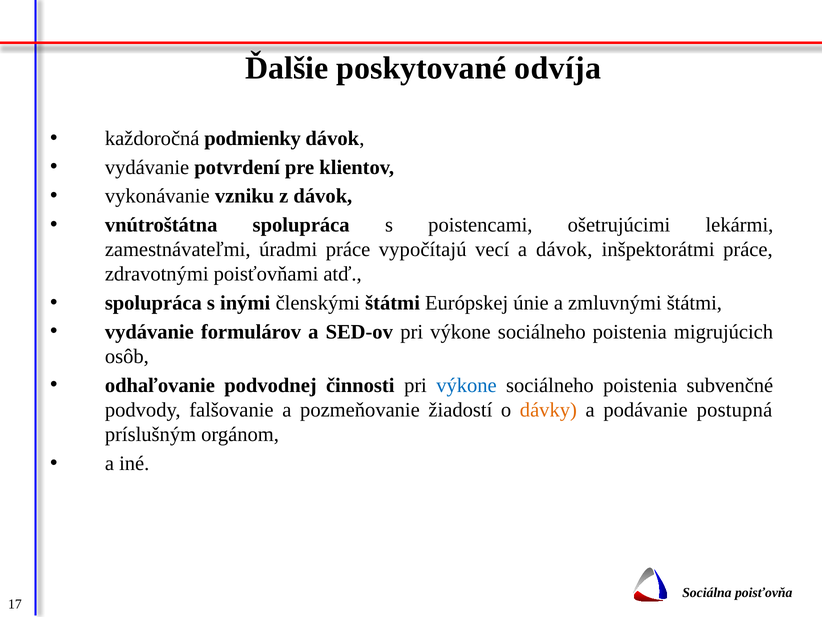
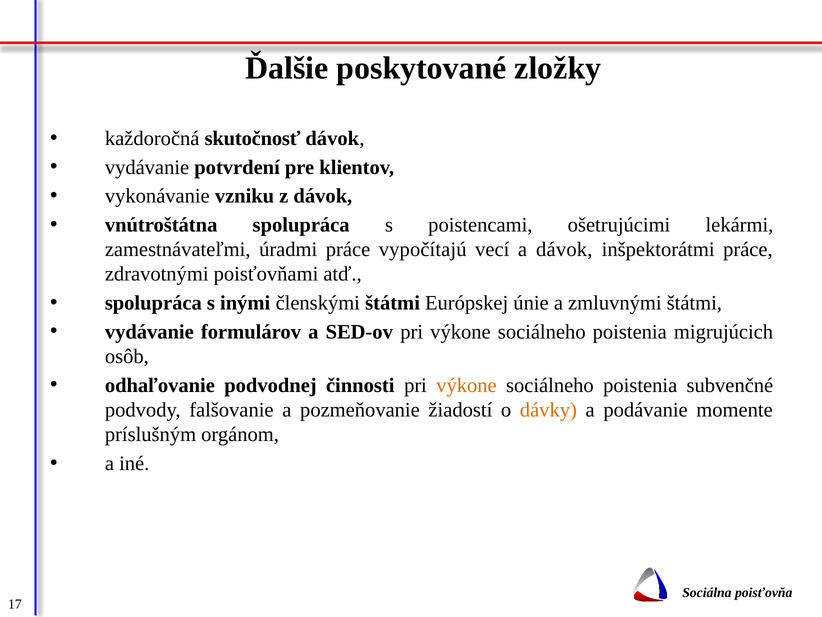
odvíja: odvíja -> zložky (558, 68)
podmienky: podmienky -> skutočnosť (253, 138)
výkone colour: blue -> orange (466, 385)
postupná: postupná -> momente (735, 410)
